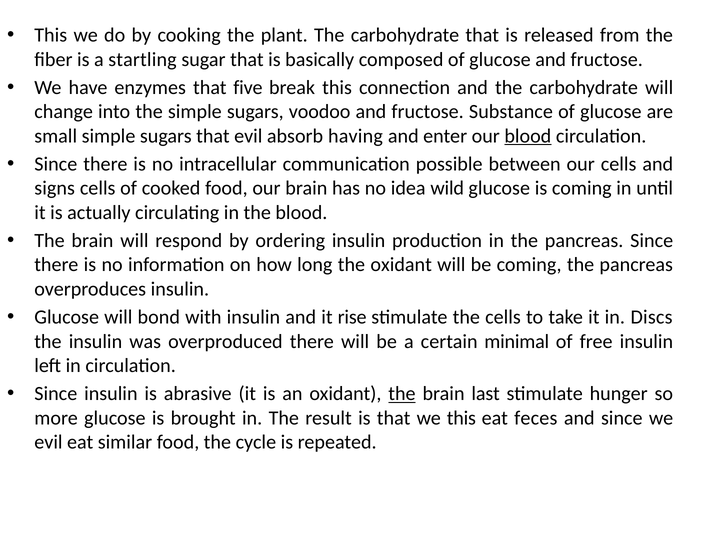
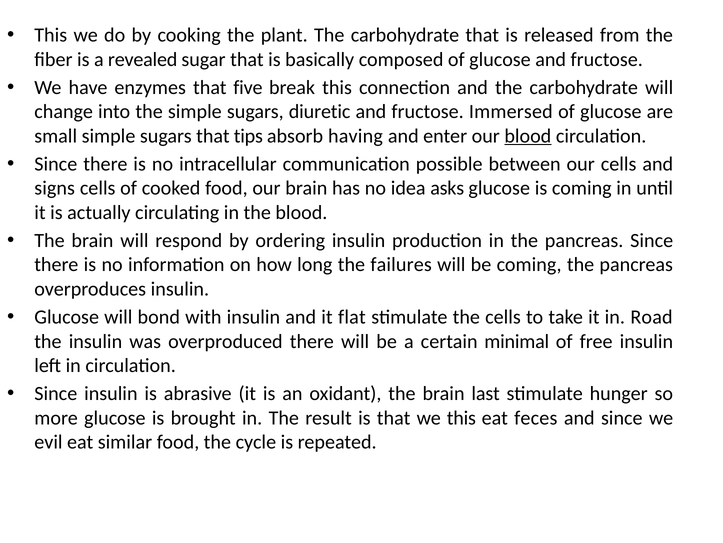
startling: startling -> revealed (143, 59)
voodoo: voodoo -> diuretic (320, 112)
Substance: Substance -> Immersed (511, 112)
that evil: evil -> tips (248, 136)
wild: wild -> asks (447, 188)
the oxidant: oxidant -> failures (401, 264)
rise: rise -> flat (352, 317)
Discs: Discs -> Road (652, 317)
the underline: present -> none (402, 393)
